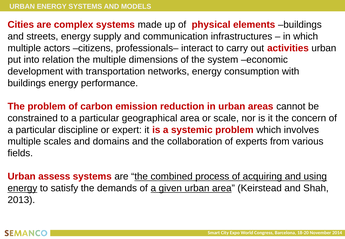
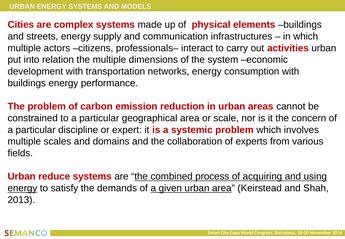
assess: assess -> reduce (54, 176)
